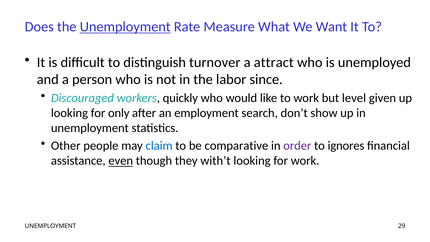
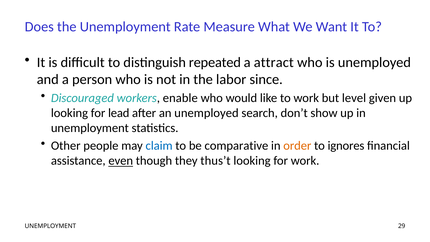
Unemployment underline: present -> none (125, 27)
turnover: turnover -> repeated (215, 62)
quickly: quickly -> enable (180, 98)
only: only -> lead (119, 113)
an employment: employment -> unemployed (206, 113)
order colour: purple -> orange (297, 146)
with’t: with’t -> thus’t (215, 161)
